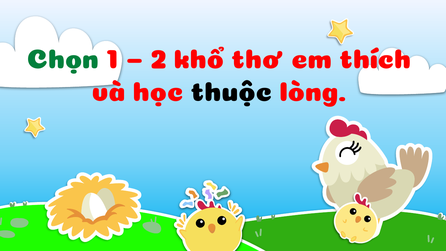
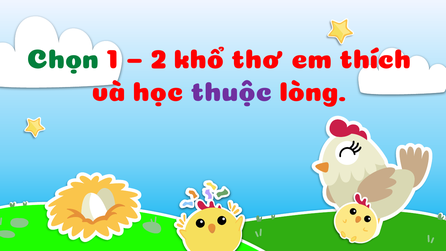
thuộc colour: black -> purple (231, 92)
